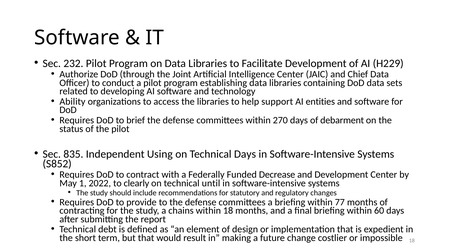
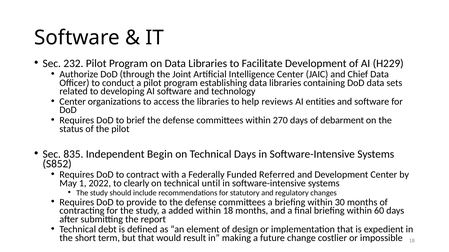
Ability: Ability -> Center (73, 102)
support: support -> reviews (277, 102)
Using: Using -> Begin (160, 154)
Decrease: Decrease -> Referred (277, 175)
77: 77 -> 30 (340, 203)
chains: chains -> added (181, 211)
